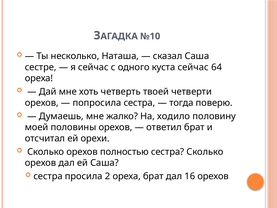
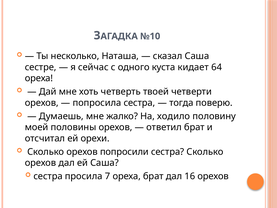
куста сейчас: сейчас -> кидает (193, 67)
полностью: полностью -> попросили (124, 152)
2: 2 -> 7 (108, 176)
